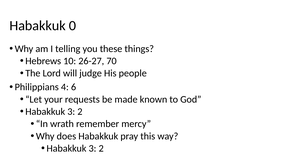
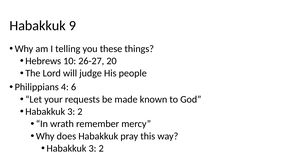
0: 0 -> 9 (72, 26)
70: 70 -> 20 (112, 61)
